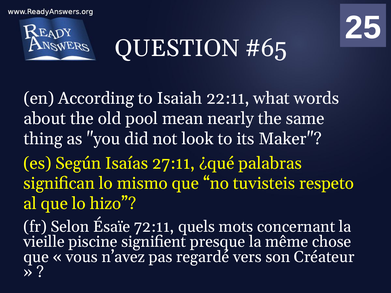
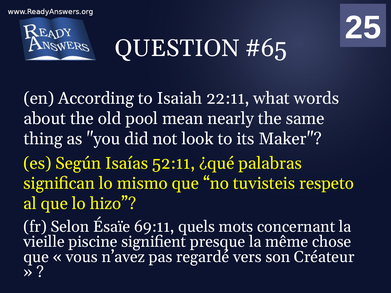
27:11: 27:11 -> 52:11 (174, 163)
72:11: 72:11 -> 69:11 (154, 227)
